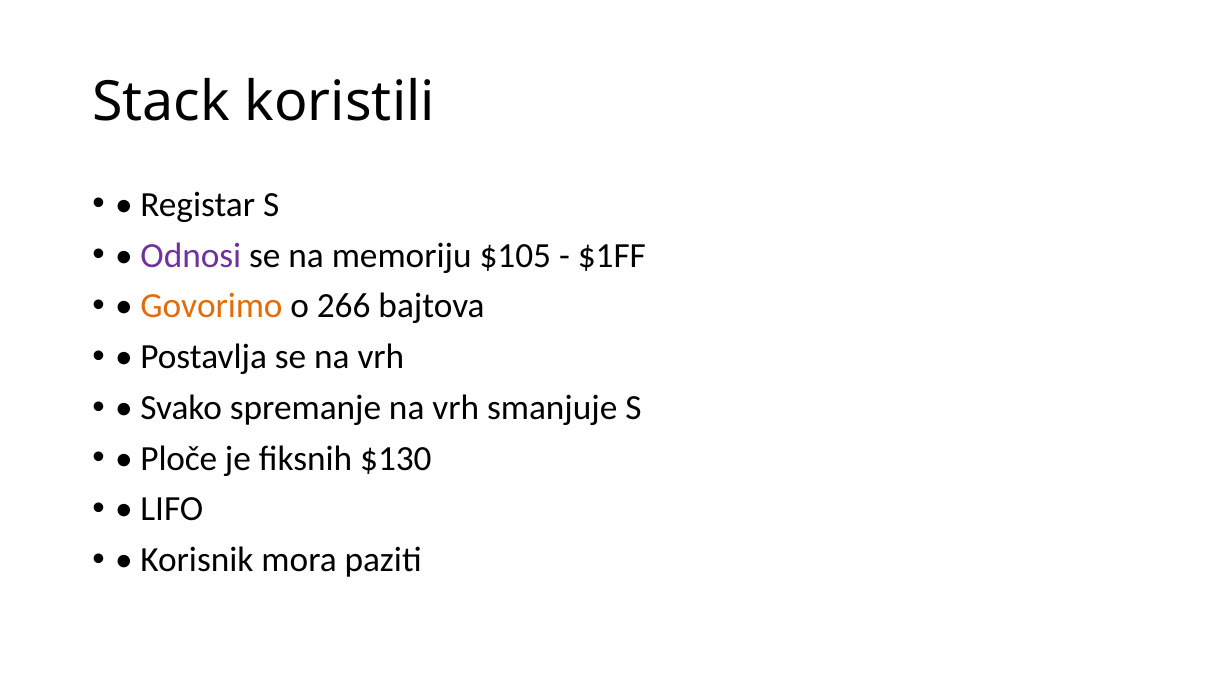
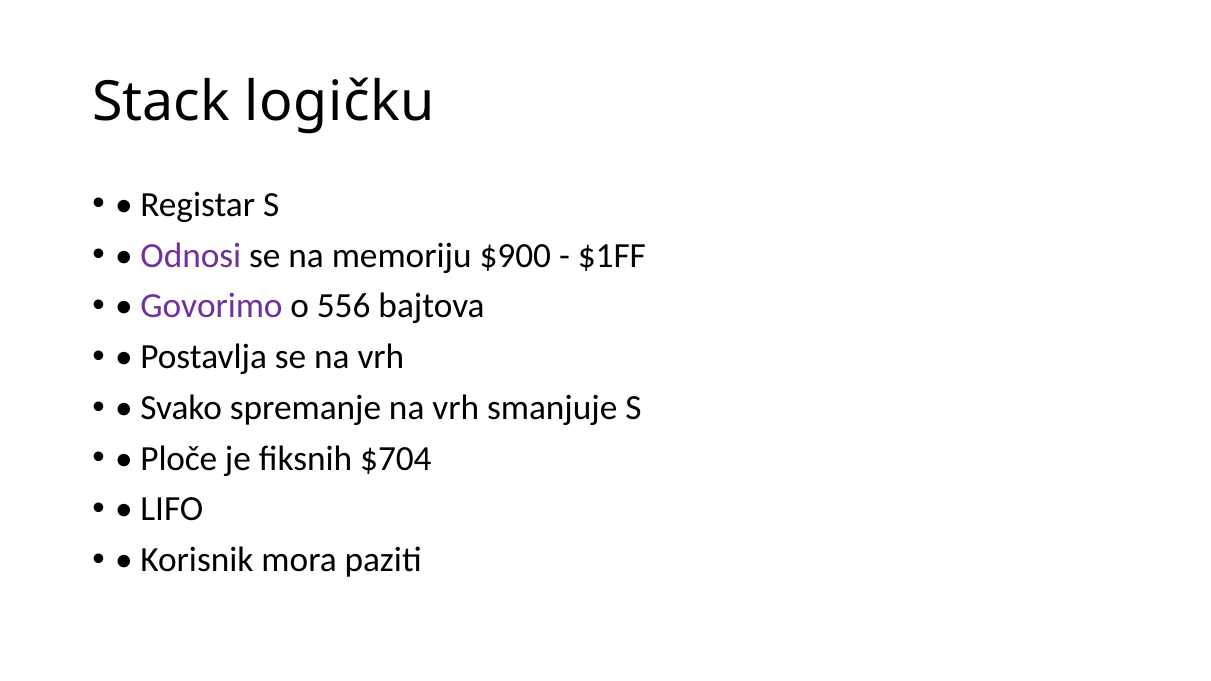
koristili: koristili -> logičku (340, 102)
$105: $105 -> $900 (515, 256)
Govorimo colour: orange -> purple (211, 306)
266: 266 -> 556 (344, 306)
$130: $130 -> $704 (396, 459)
